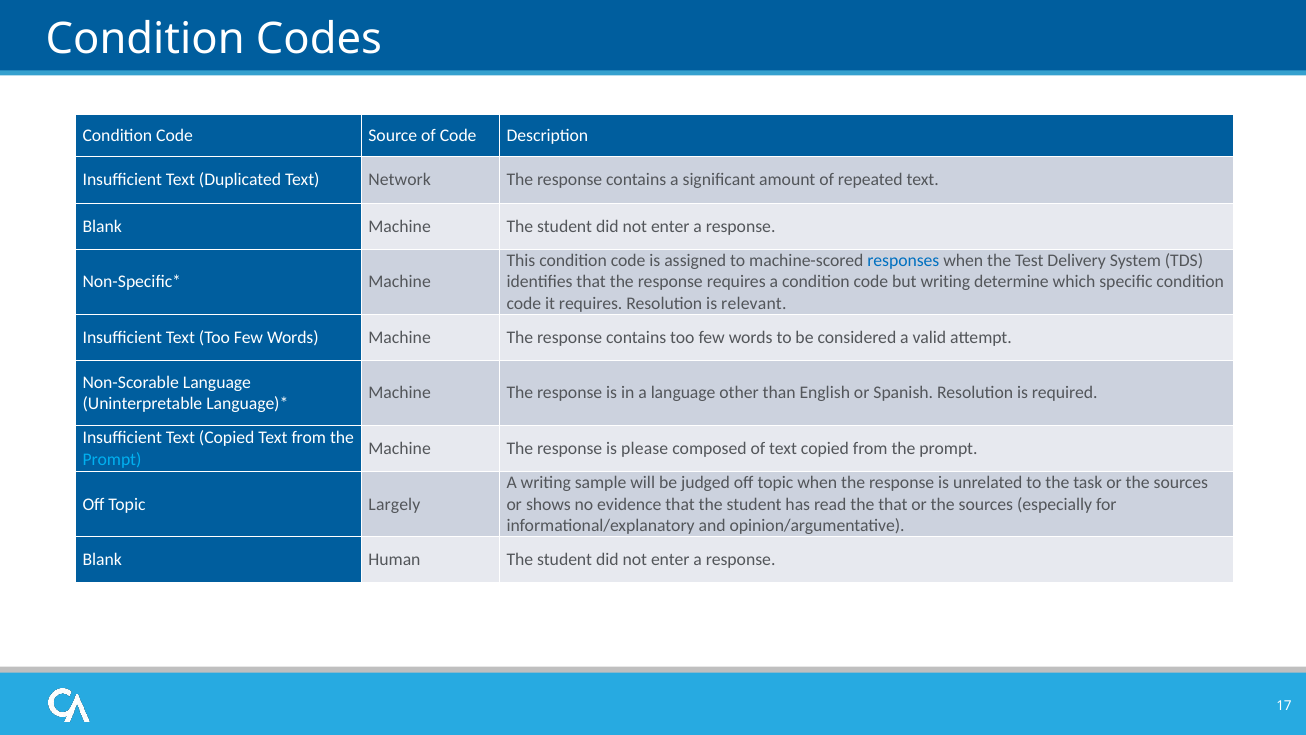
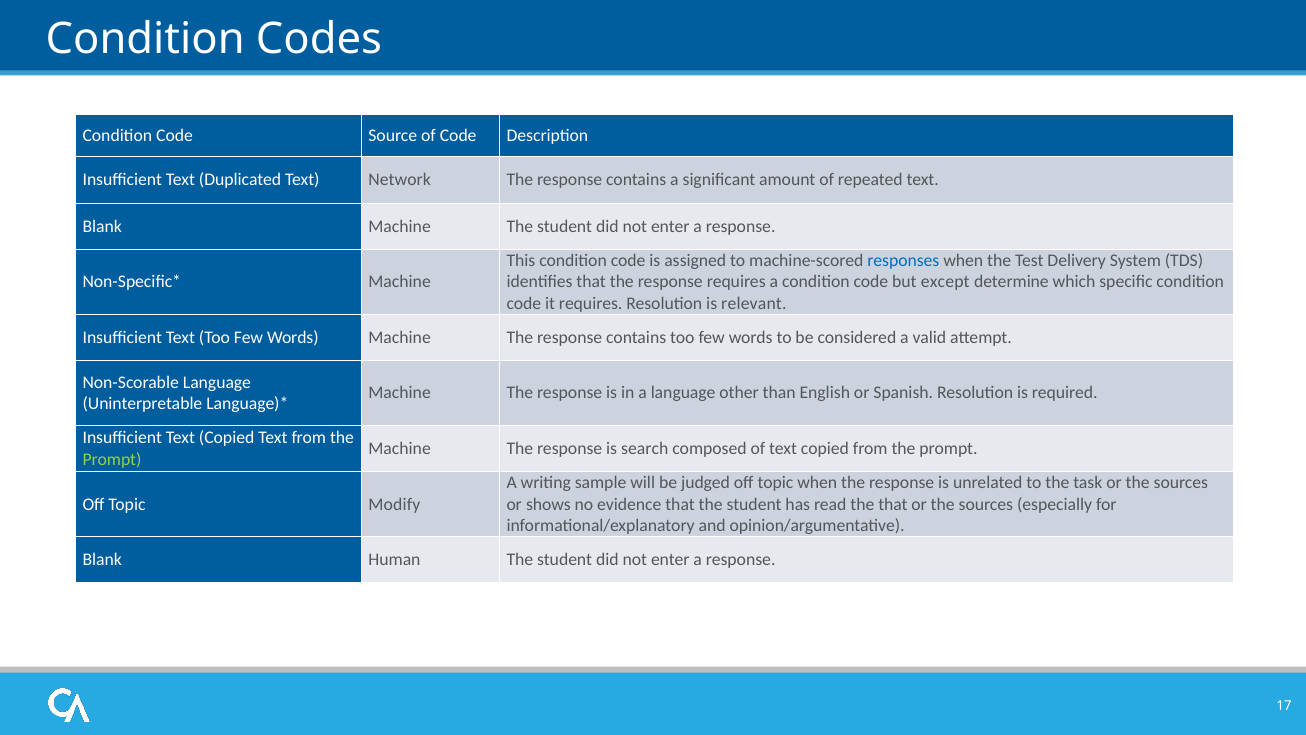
but writing: writing -> except (945, 282)
please: please -> search (645, 448)
Prompt colour: light blue -> light green (112, 459)
Largely: Largely -> Modify (394, 504)
